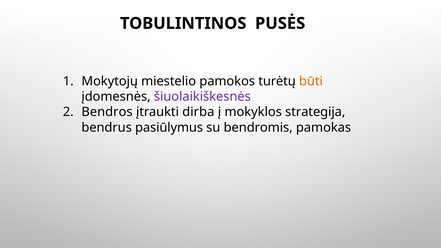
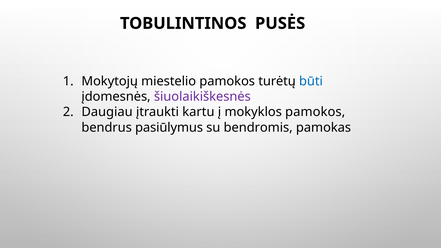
būti colour: orange -> blue (311, 81)
Bendros: Bendros -> Daugiau (107, 112)
dirba: dirba -> kartu (198, 112)
mokyklos strategija: strategija -> pamokos (315, 112)
